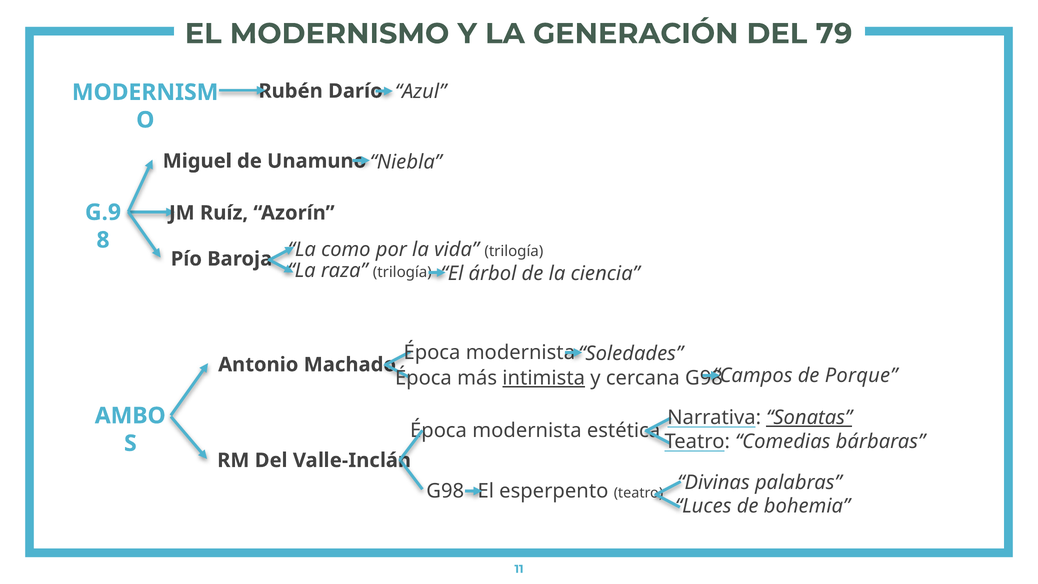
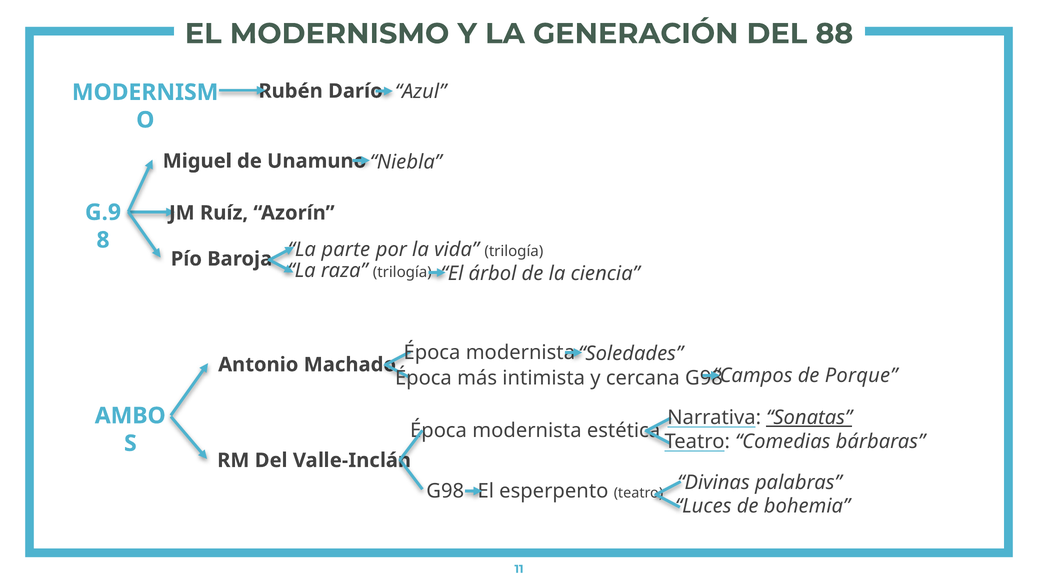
79: 79 -> 88 (834, 34)
como: como -> parte (346, 249)
intimista underline: present -> none (544, 378)
